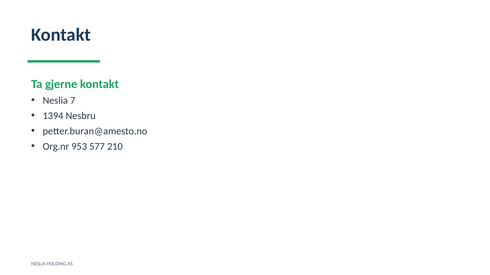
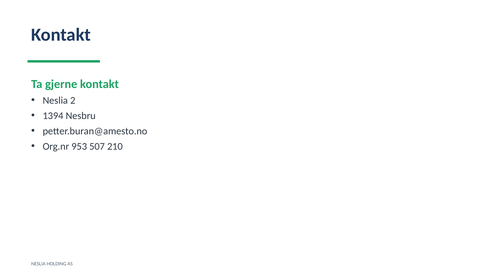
7: 7 -> 2 (73, 101)
577: 577 -> 507 (97, 147)
